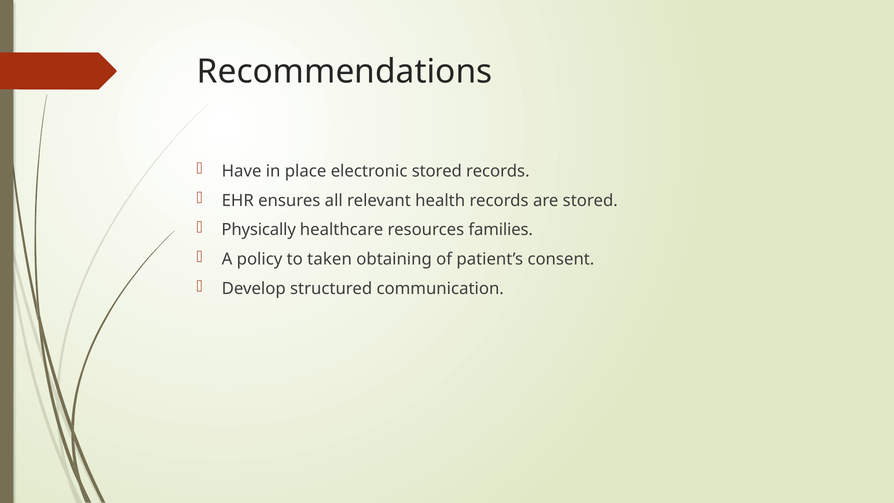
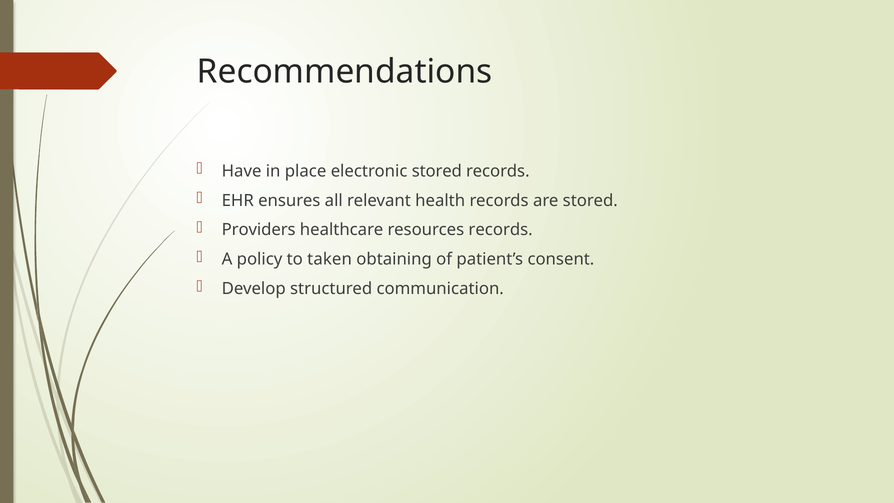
Physically: Physically -> Providers (259, 230)
resources families: families -> records (501, 230)
